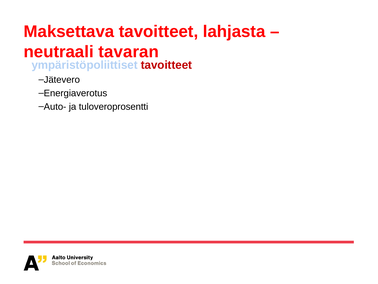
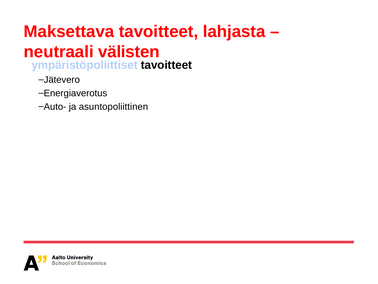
tavaran: tavaran -> välisten (129, 52)
tavoitteet colour: red -> black (166, 65)
tuloveroprosentti: tuloveroprosentti -> asuntopoliittinen (113, 106)
